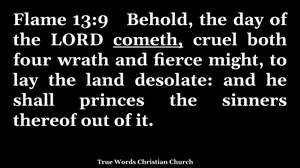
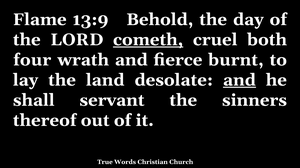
might: might -> burnt (236, 60)
and underline: none -> present (239, 80)
princes: princes -> servant (112, 101)
